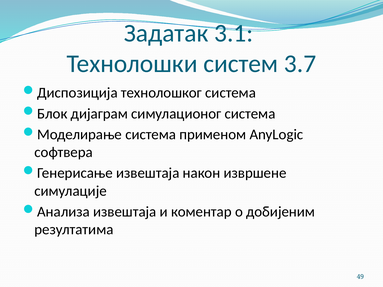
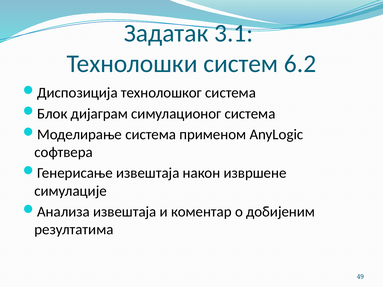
3.7: 3.7 -> 6.2 (300, 64)
